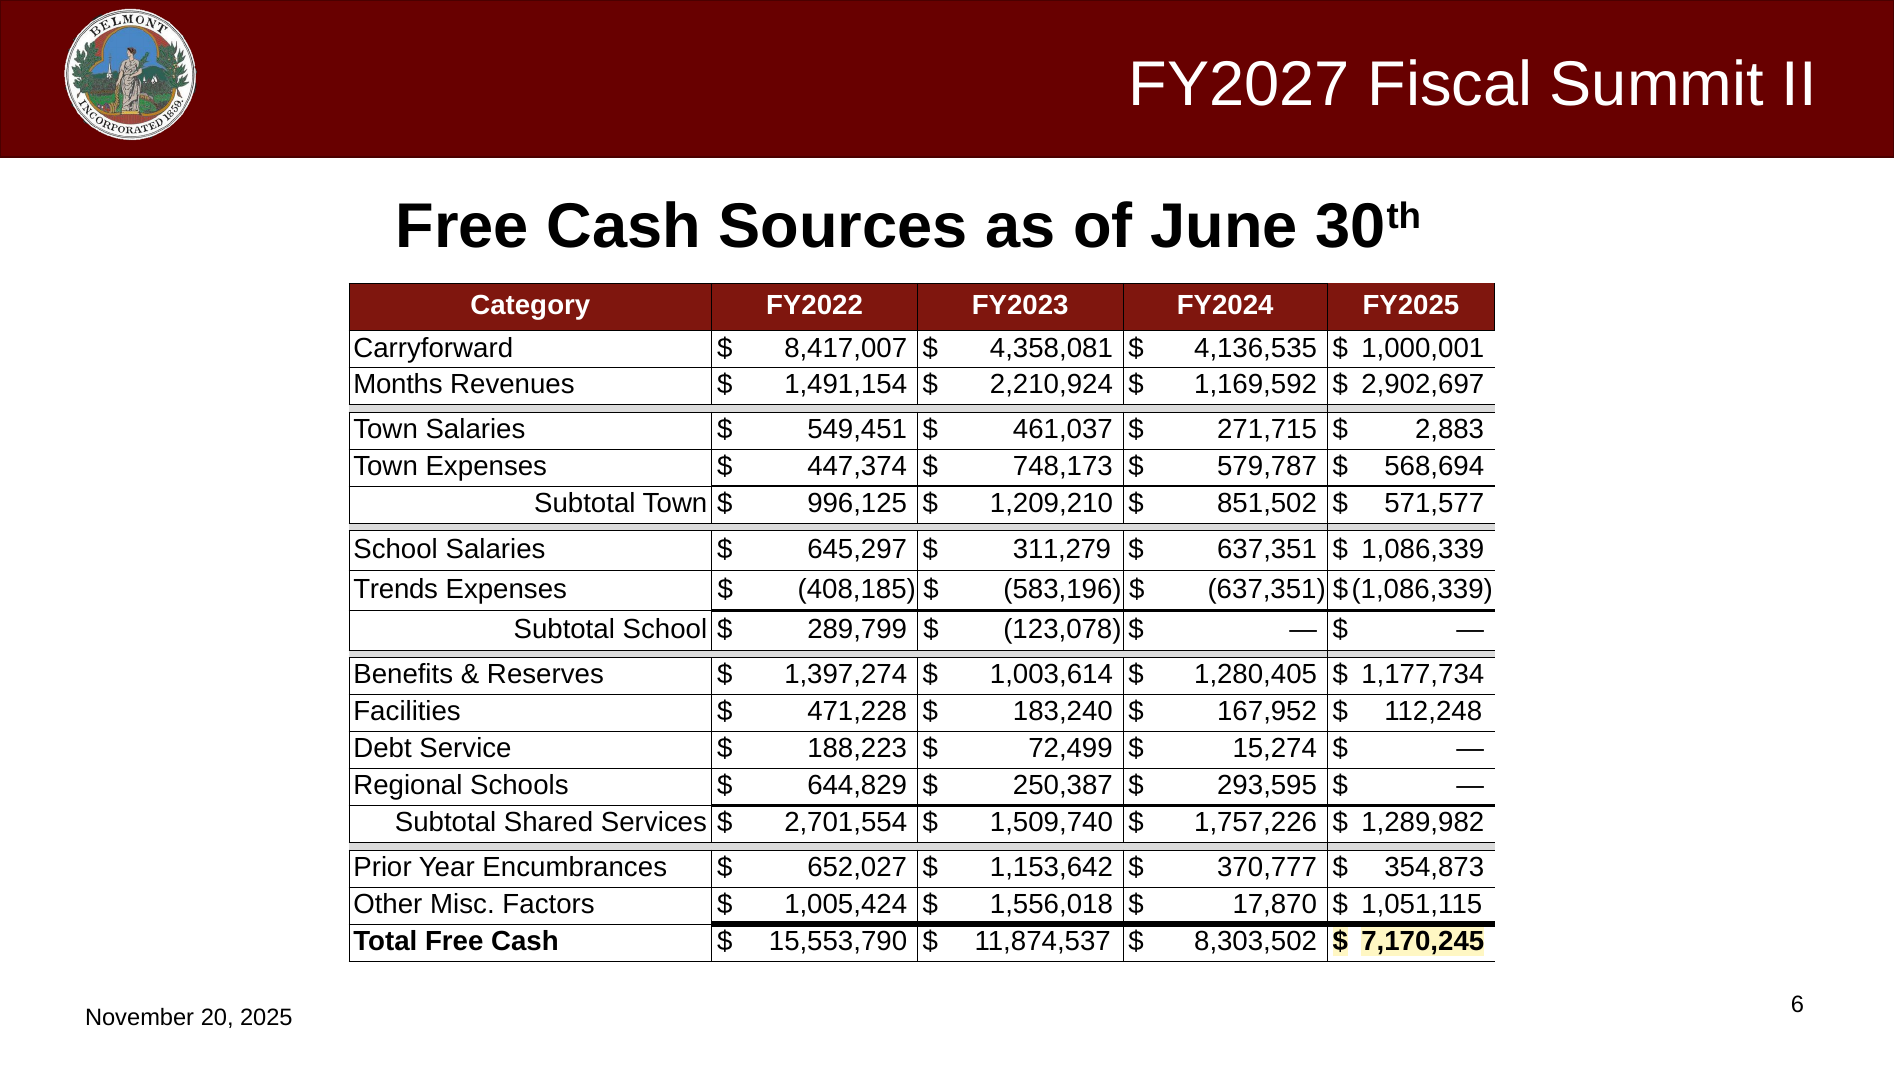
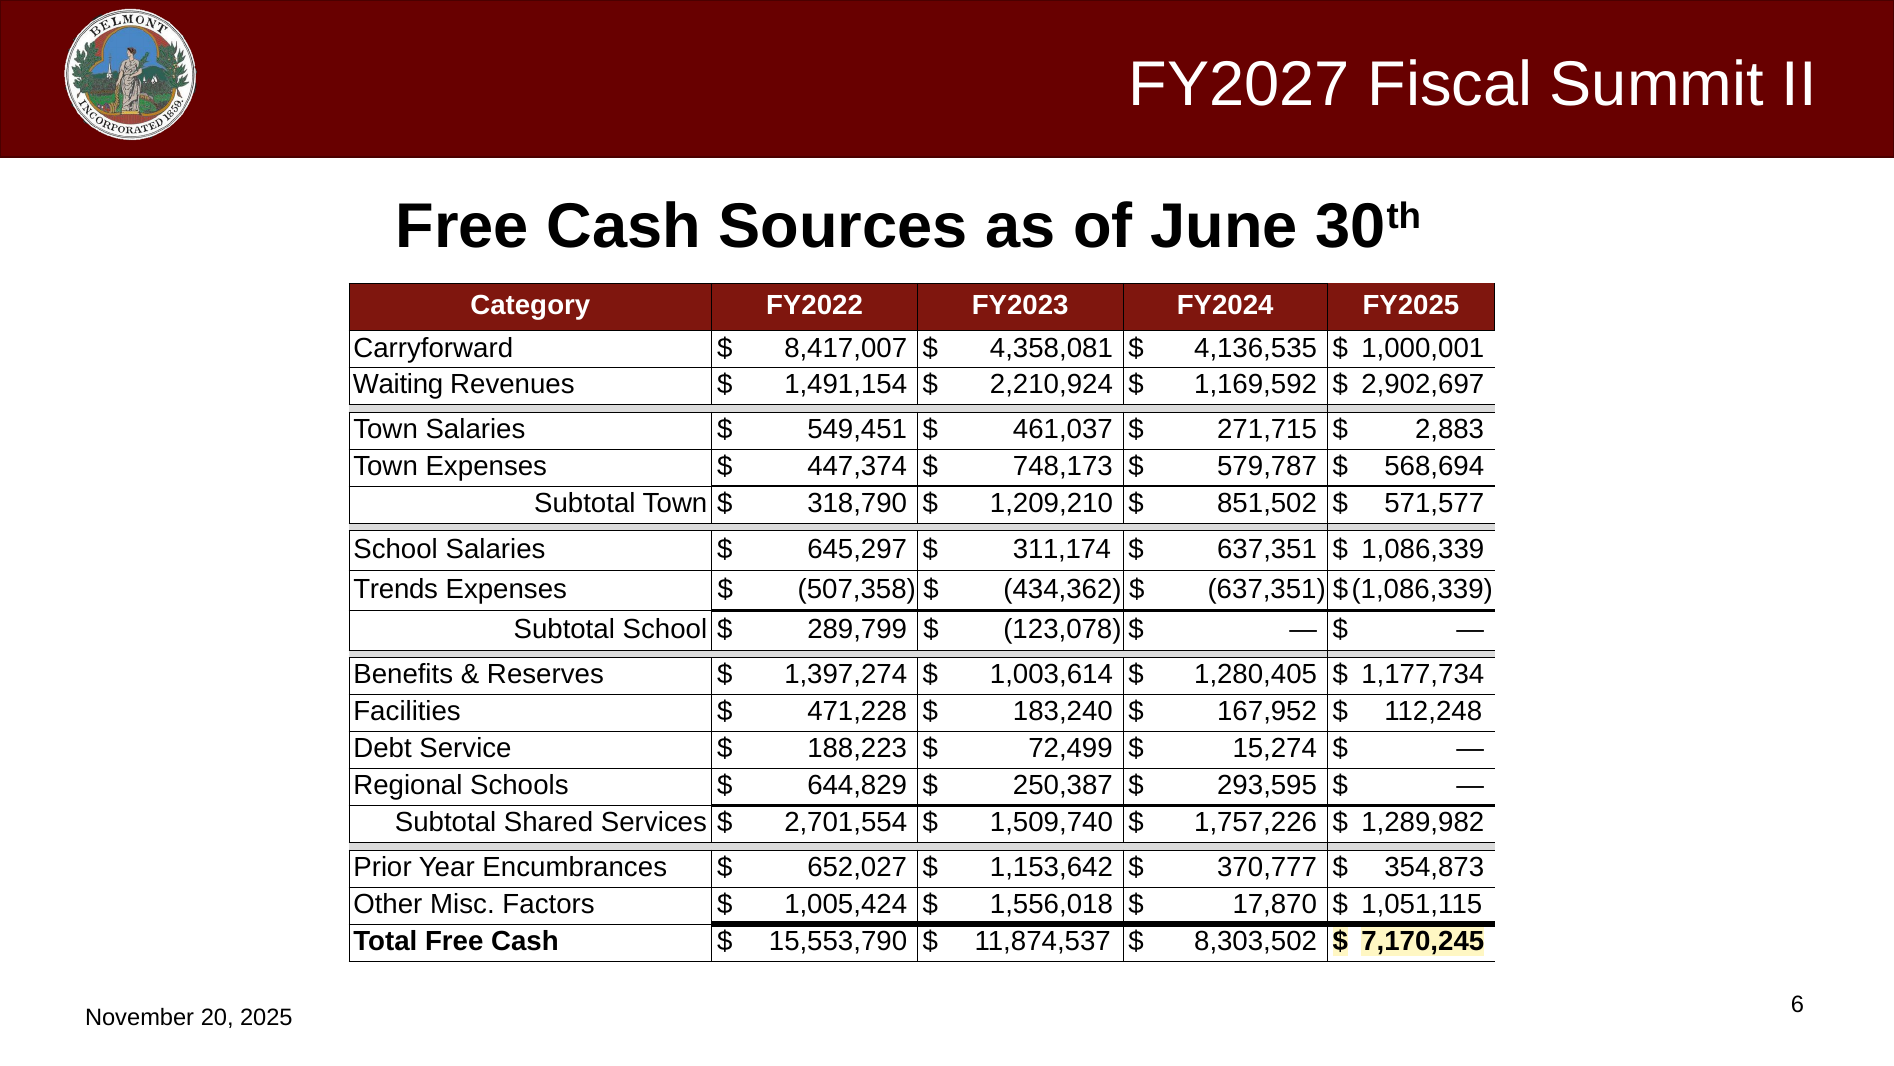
Months: Months -> Waiting (398, 385)
996,125: 996,125 -> 318,790 (857, 503)
311,279: 311,279 -> 311,174 (1062, 549)
408,185: 408,185 -> 507,358 (857, 589)
583,196: 583,196 -> 434,362 (1062, 589)
